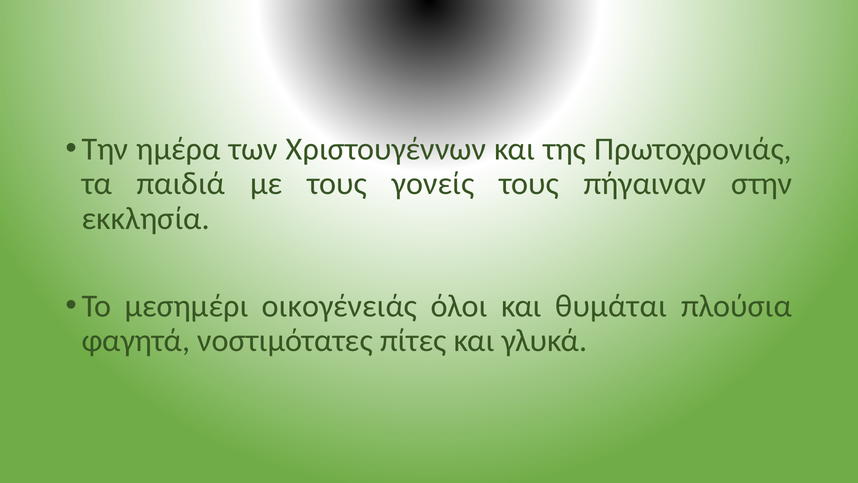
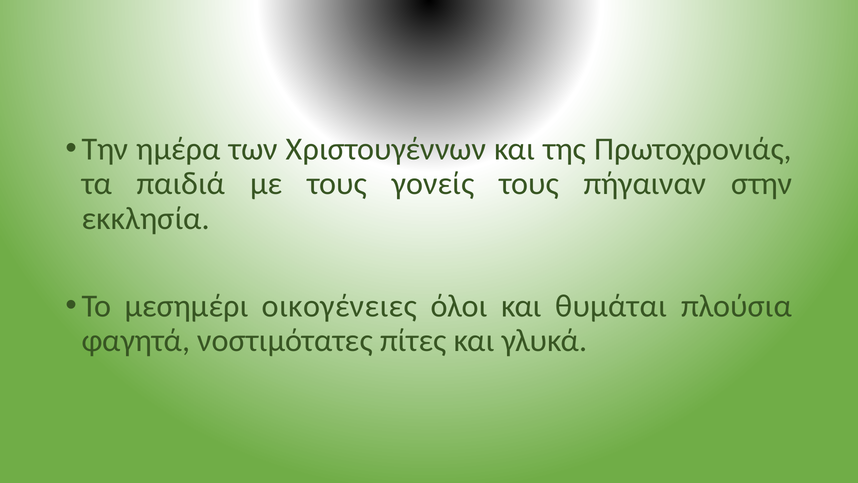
οικογένειάς: οικογένειάς -> οικογένειες (339, 306)
